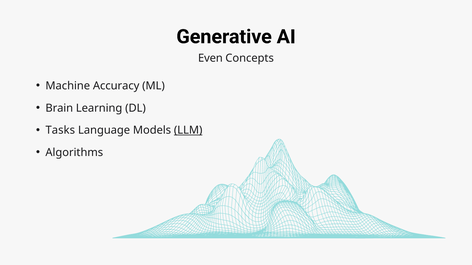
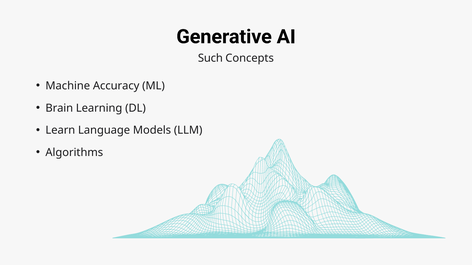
Even: Even -> Such (210, 58)
Tasks: Tasks -> Learn (60, 131)
LLM underline: present -> none (188, 131)
